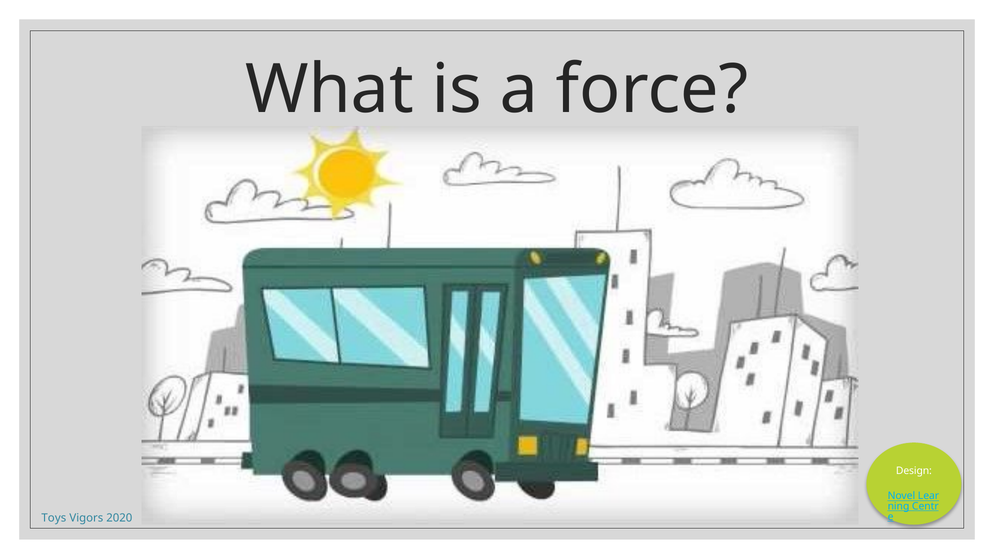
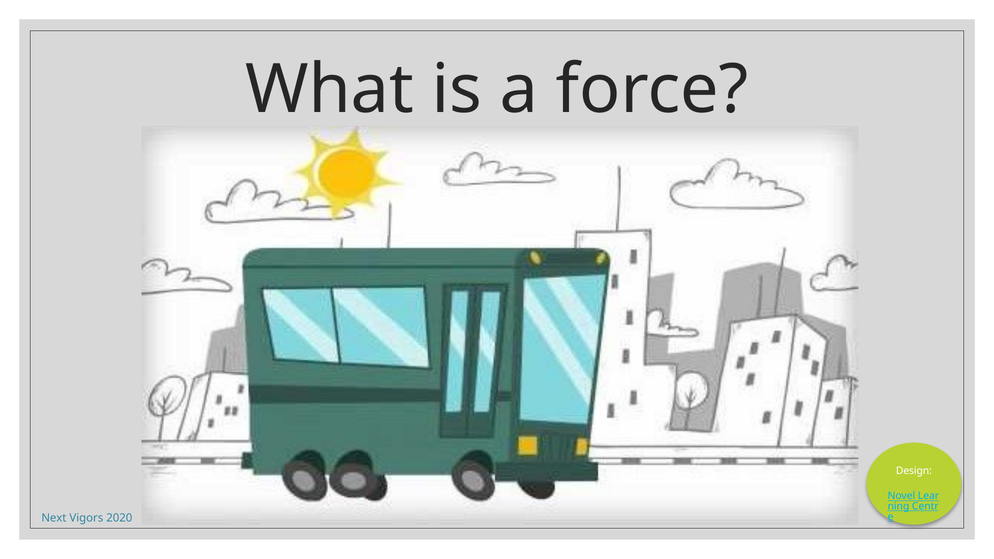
Toys: Toys -> Next (54, 518)
